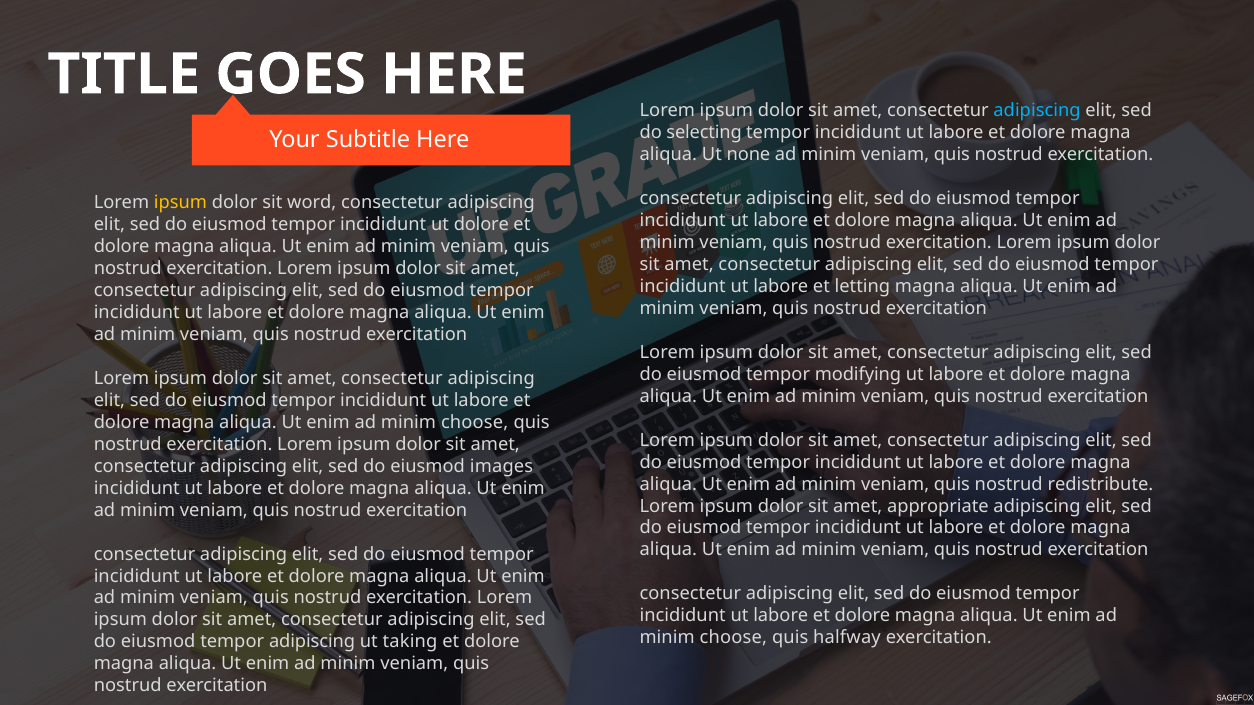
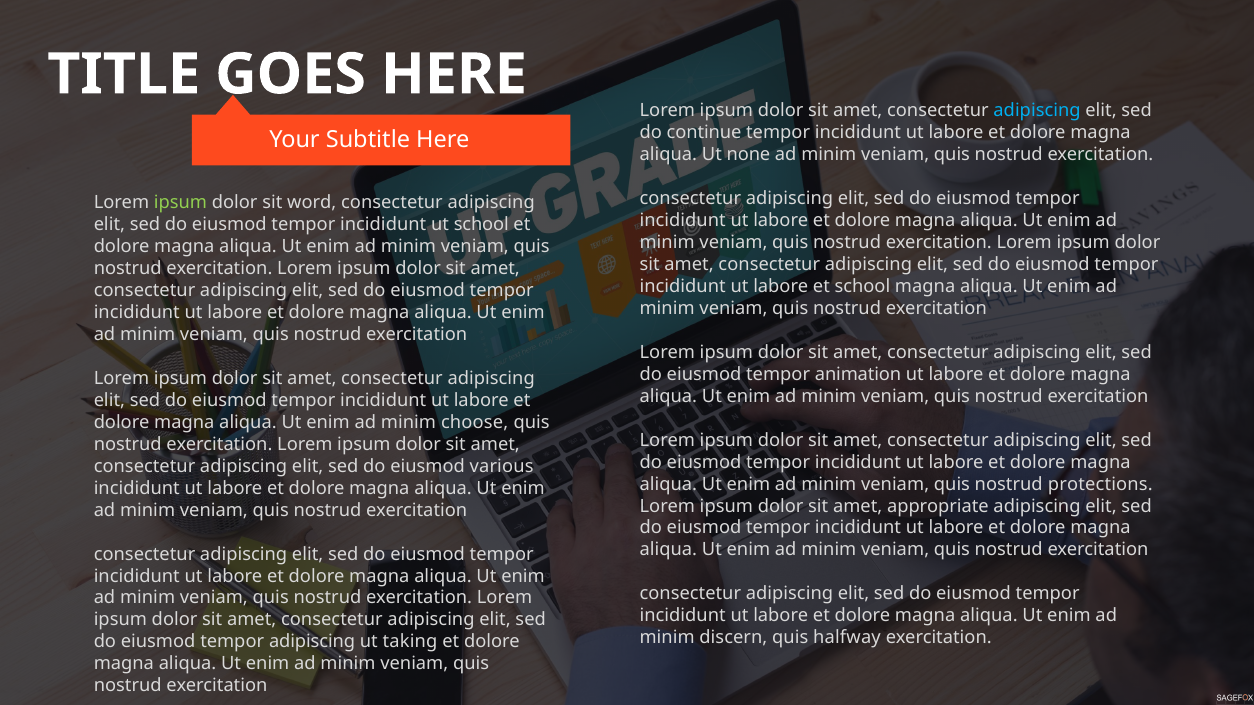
selecting: selecting -> continue (704, 133)
ipsum colour: yellow -> light green (180, 203)
ut dolore: dolore -> school (481, 225)
et letting: letting -> school (862, 287)
modifying: modifying -> animation (858, 374)
images: images -> various (502, 467)
redistribute: redistribute -> protections (1100, 484)
choose: choose -> discern (733, 638)
